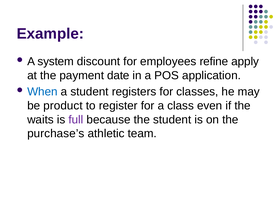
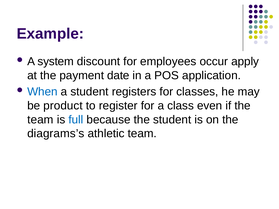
refine: refine -> occur (214, 62)
waits: waits -> team (40, 120)
full colour: purple -> blue (76, 120)
purchase’s: purchase’s -> diagrams’s (56, 134)
